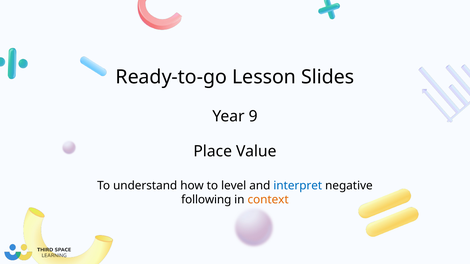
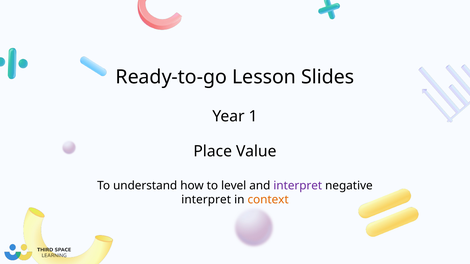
9: 9 -> 1 (253, 116)
interpret colour: blue -> purple (298, 186)
following: following -> interpret (206, 200)
